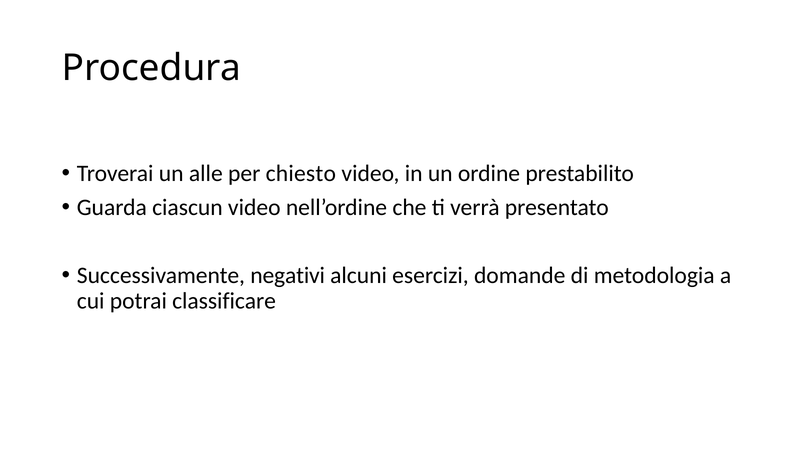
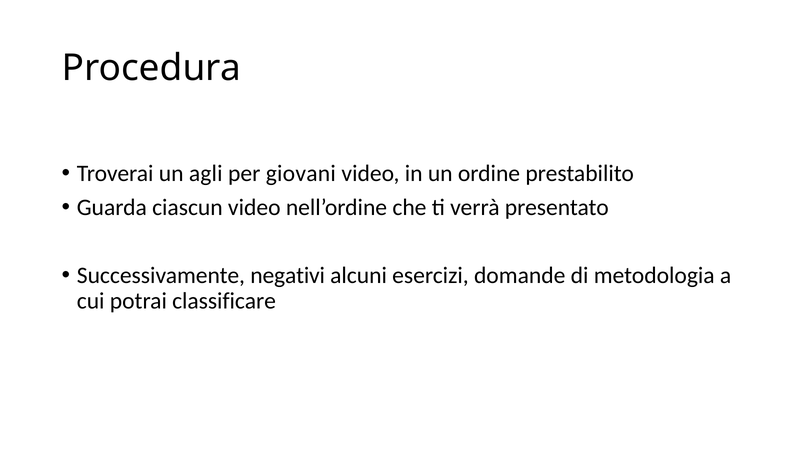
alle: alle -> agli (206, 174)
chiesto: chiesto -> giovani (301, 174)
